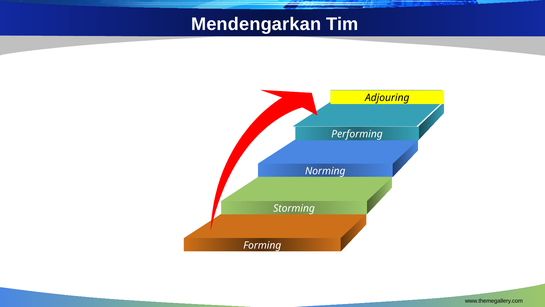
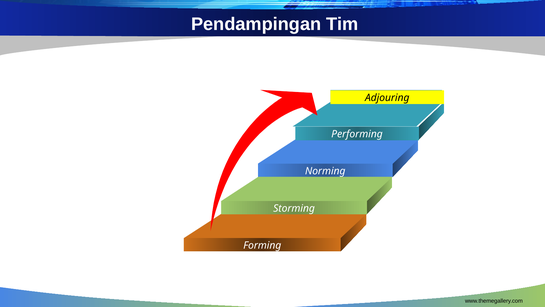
Mendengarkan: Mendengarkan -> Pendampingan (256, 24)
